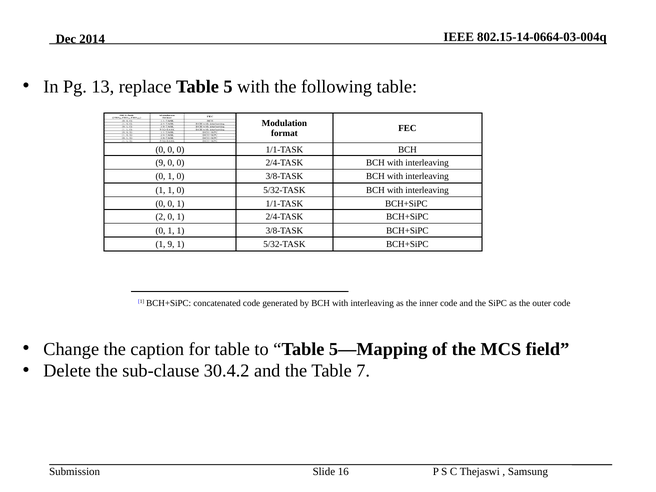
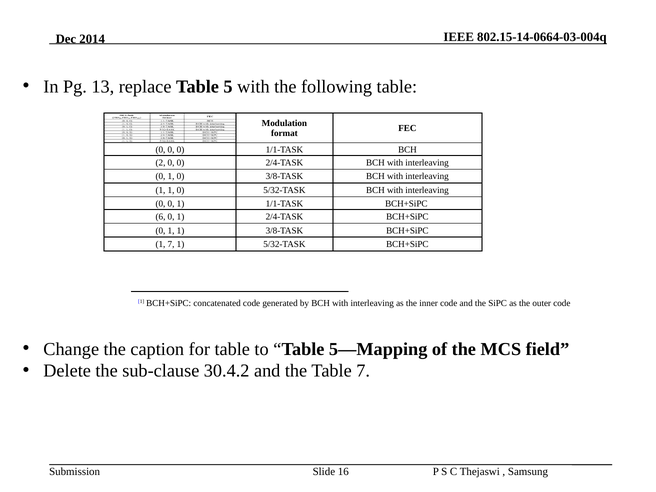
9: 9 -> 2 (160, 163)
2: 2 -> 6 (160, 217)
1 9: 9 -> 7 (171, 244)
